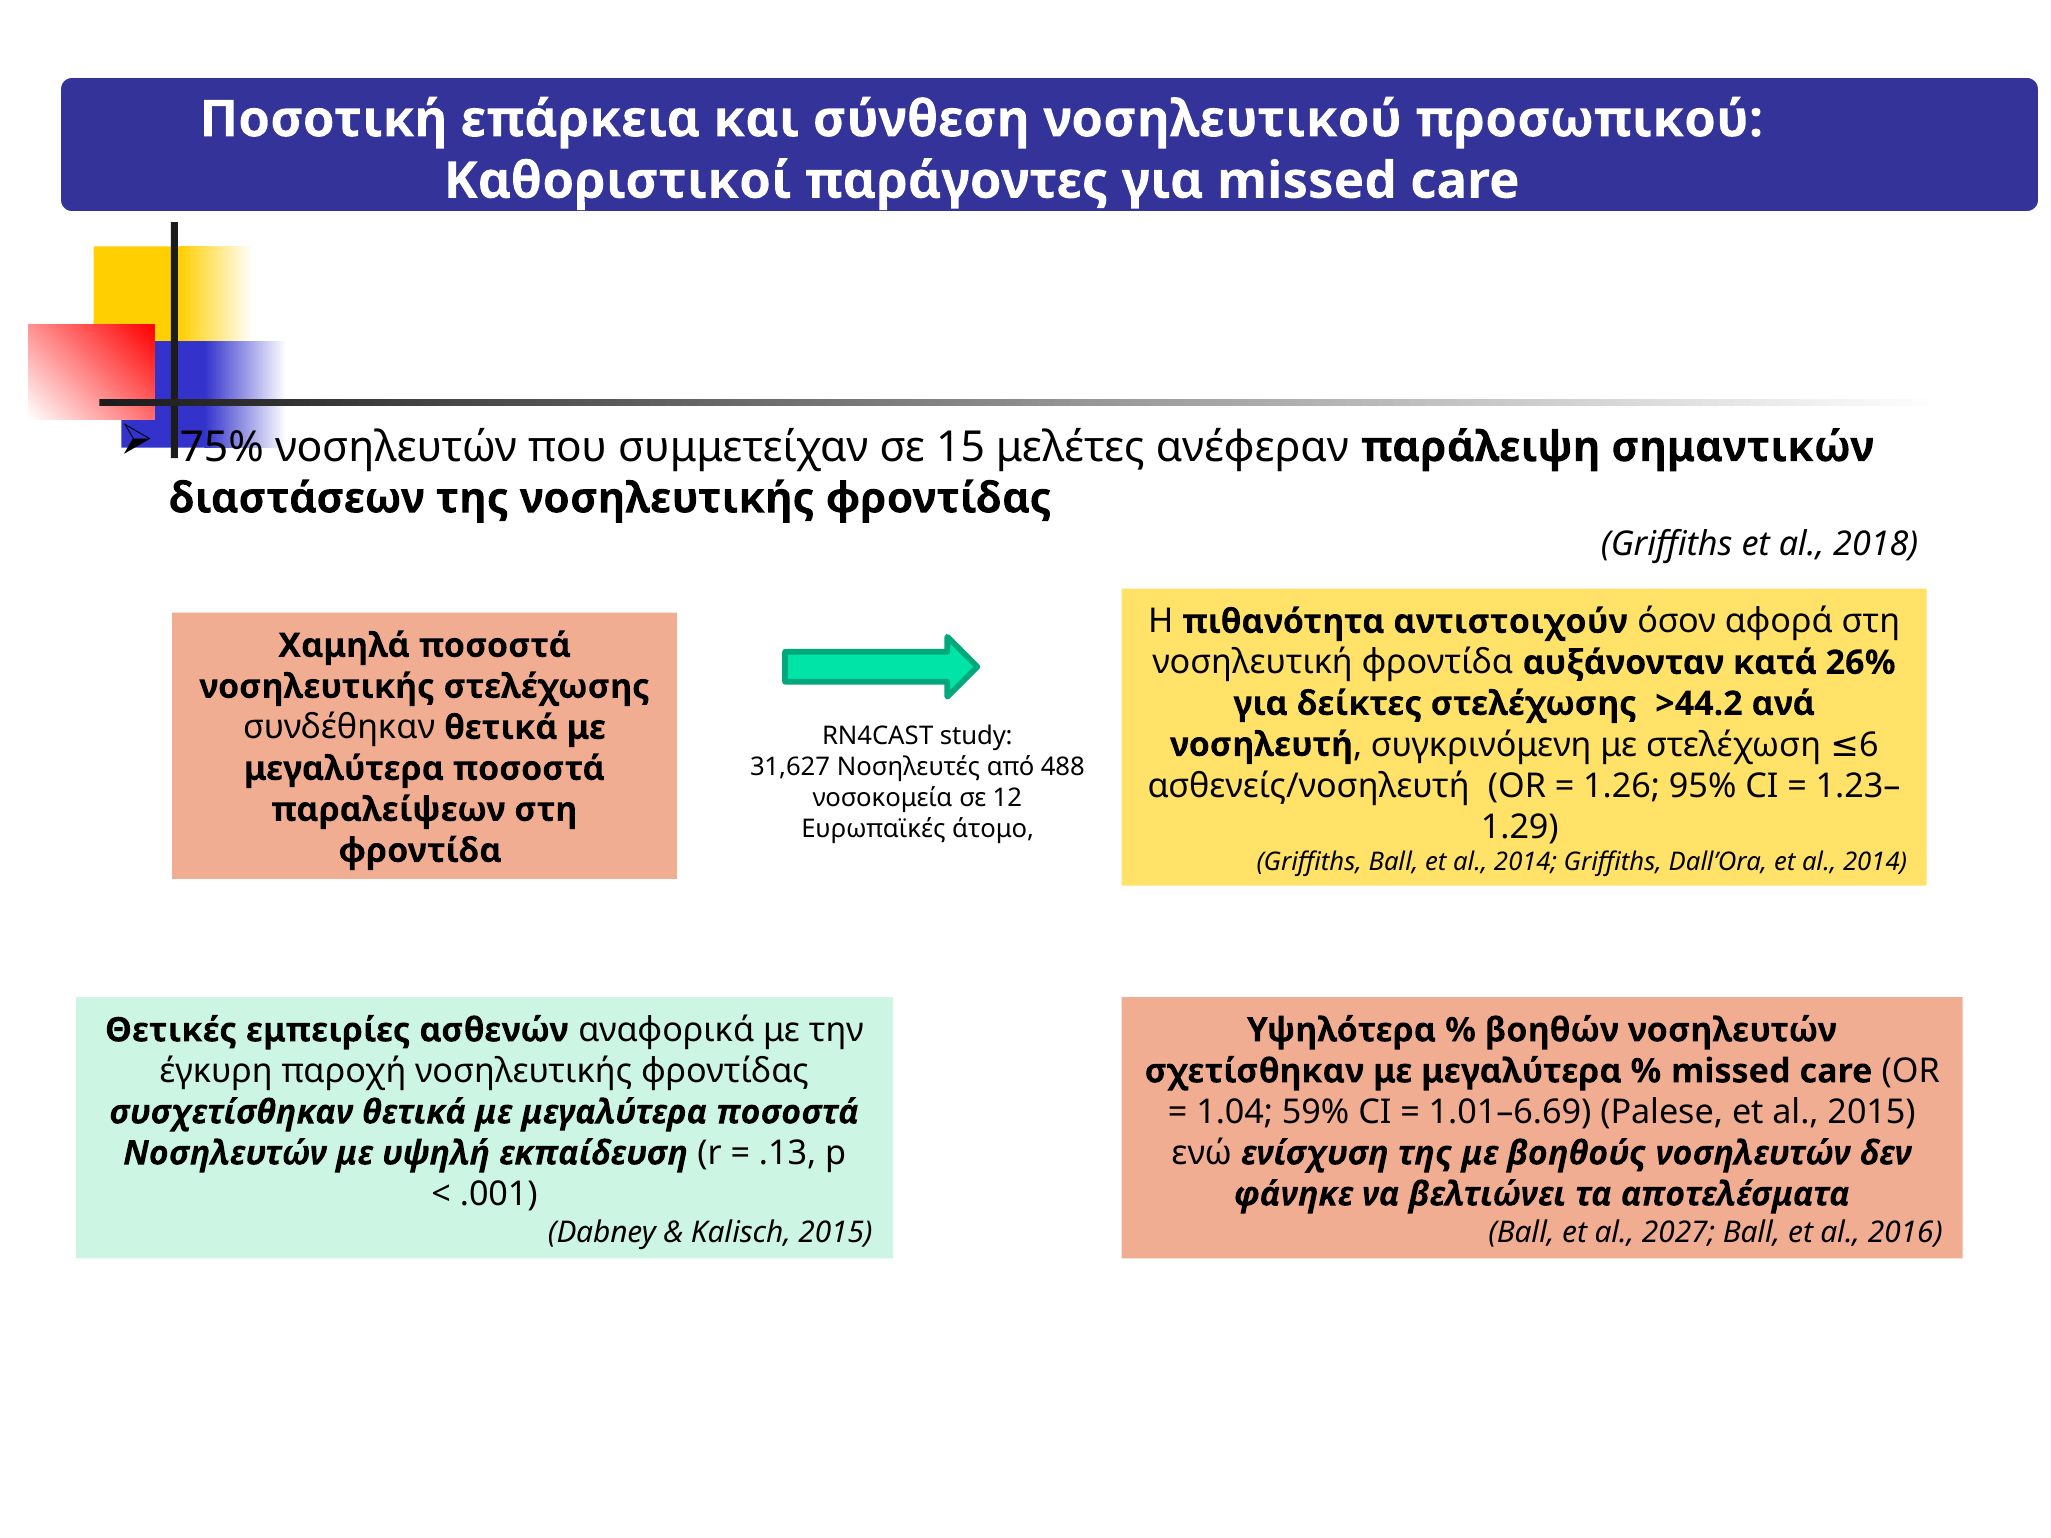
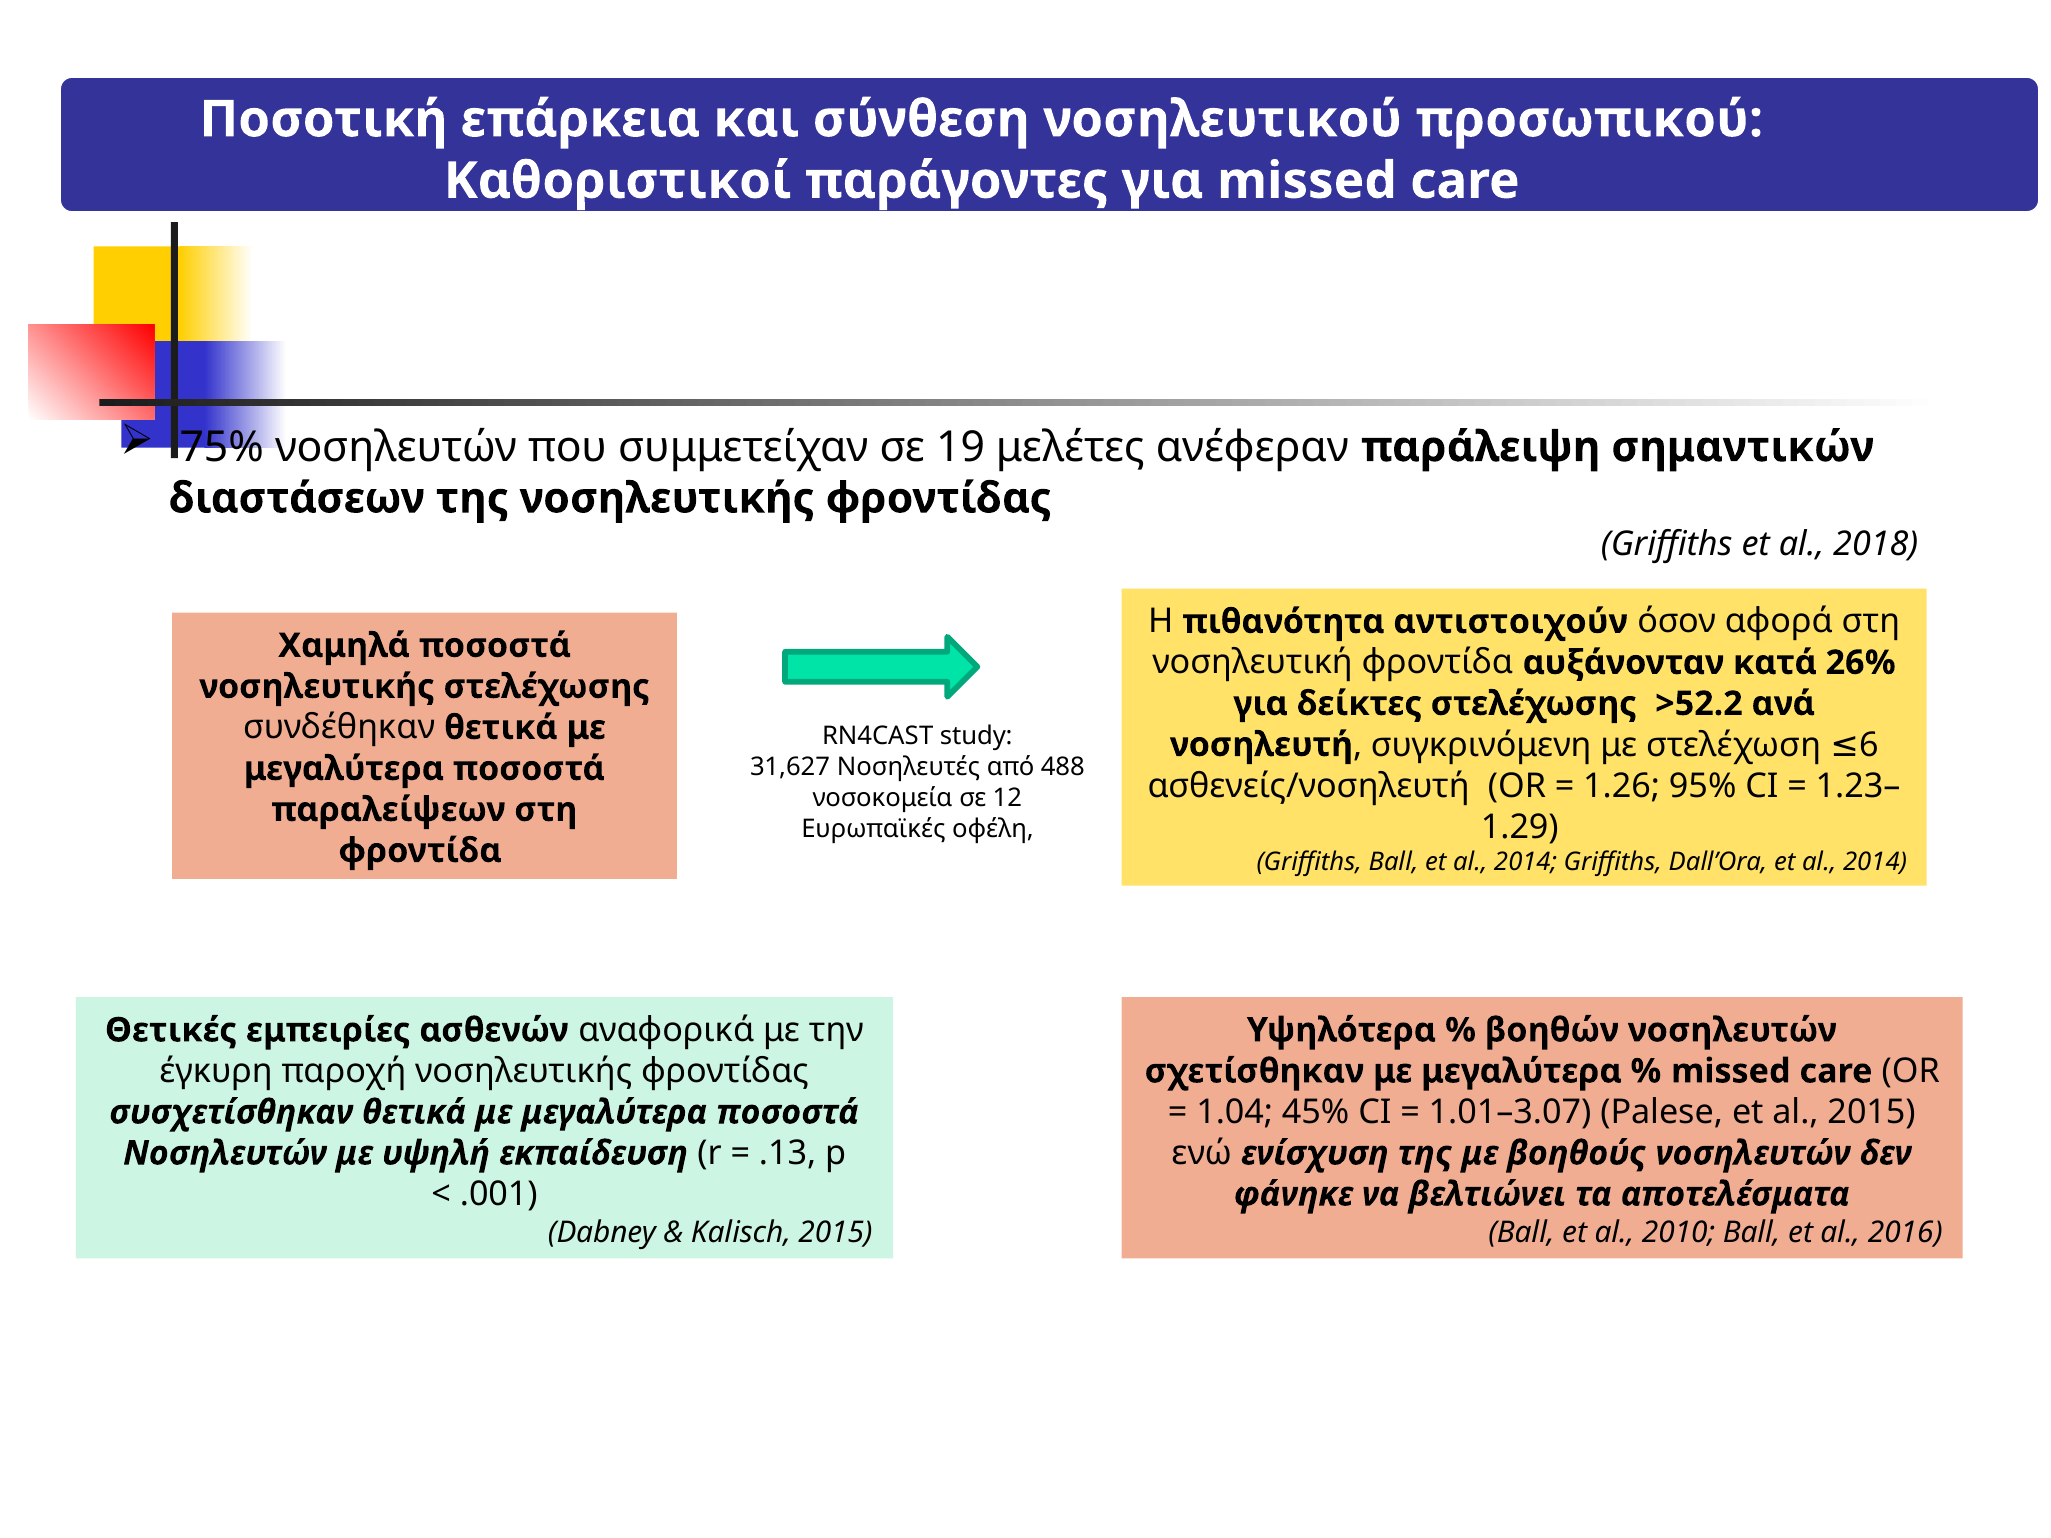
15: 15 -> 19 (961, 447)
>44.2: >44.2 -> >52.2 (1699, 704)
άτομο: άτομο -> οφέλη (993, 829)
59%: 59% -> 45% (1316, 1112)
1.01–6.69: 1.01–6.69 -> 1.01–3.07 (1510, 1112)
2027: 2027 -> 2010 (1679, 1233)
